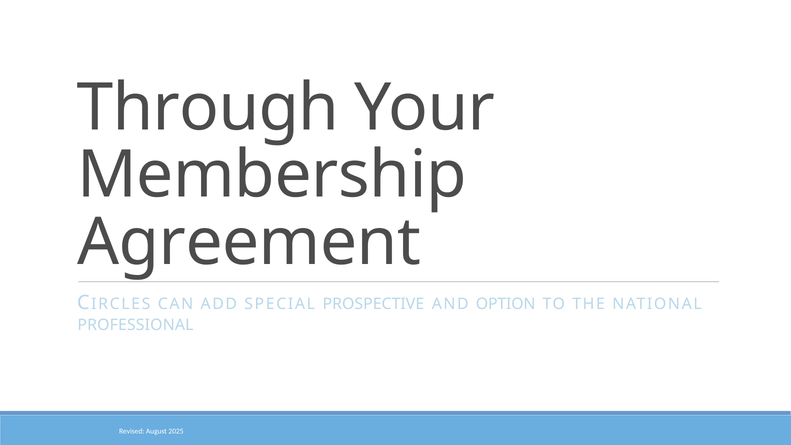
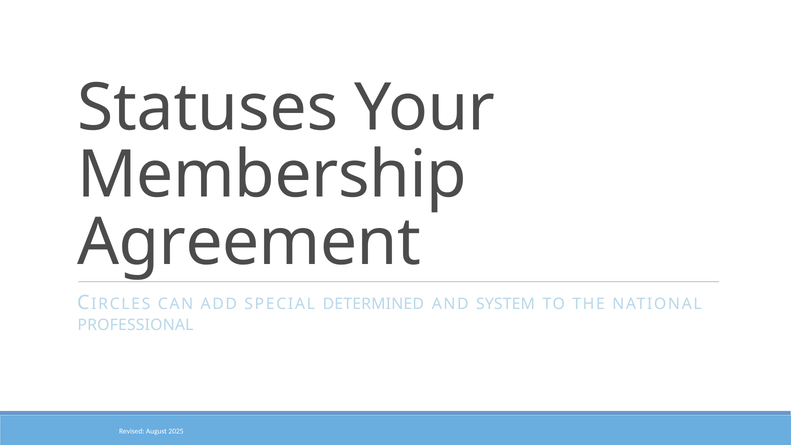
Through: Through -> Statuses (208, 108)
PROSPECTIVE: PROSPECTIVE -> DETERMINED (373, 304)
OPTION: OPTION -> SYSTEM (506, 304)
